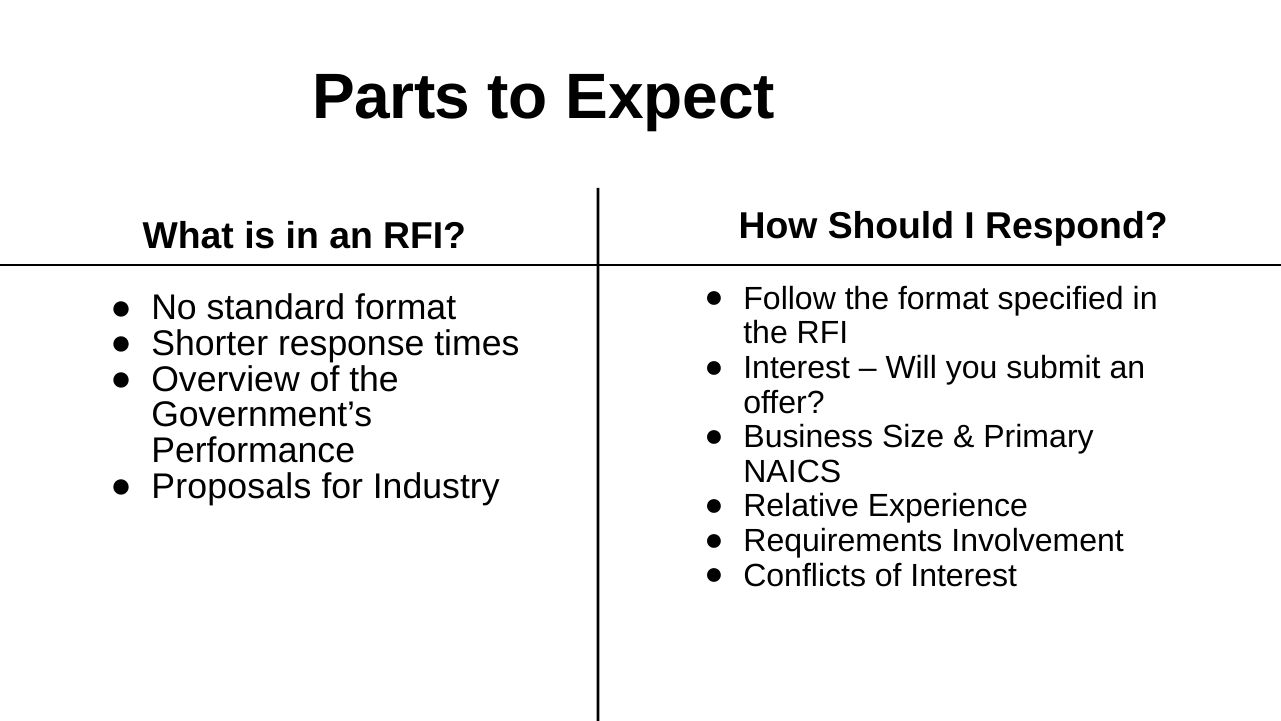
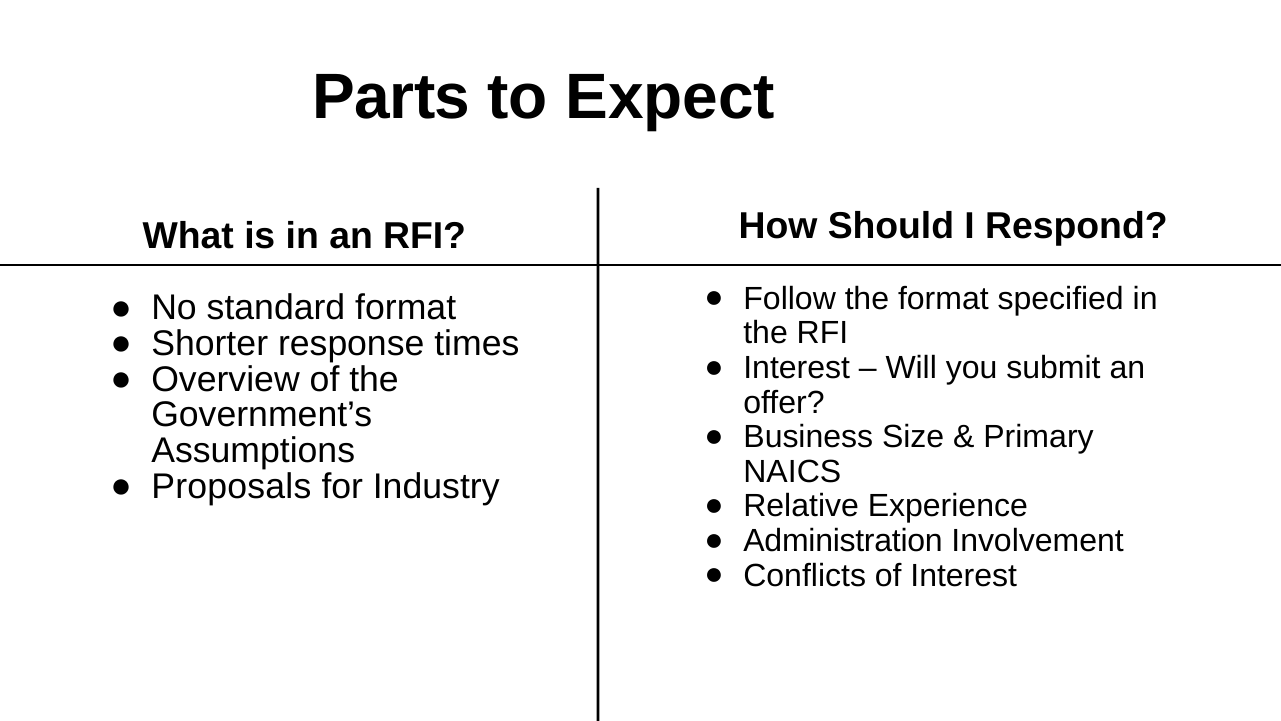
Performance: Performance -> Assumptions (253, 451)
Requirements: Requirements -> Administration (843, 541)
